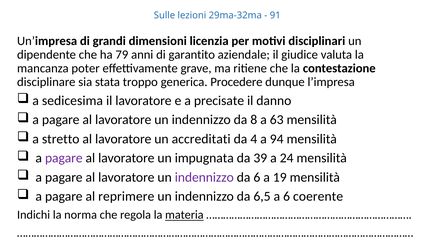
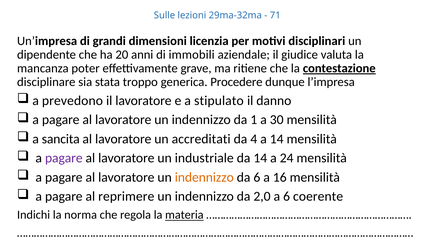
91: 91 -> 71 (275, 15)
79: 79 -> 20 (122, 55)
garantito: garantito -> immobili (192, 55)
contestazione underline: none -> present (339, 68)
sedicesima: sedicesima -> prevedono (72, 101)
precisate: precisate -> stipulato (219, 101)
8: 8 -> 1 (254, 120)
63: 63 -> 30 (277, 120)
stretto: stretto -> sancita (61, 139)
a 94: 94 -> 14 (277, 139)
impugnata: impugnata -> industriale (204, 158)
da 39: 39 -> 14 (260, 158)
indennizzo colour: purple -> orange (204, 177)
19: 19 -> 16 (280, 177)
6,5: 6,5 -> 2,0 (262, 197)
